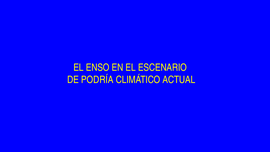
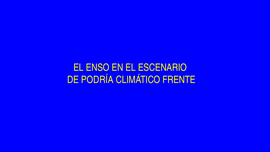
ACTUAL: ACTUAL -> FRENTE (179, 80)
